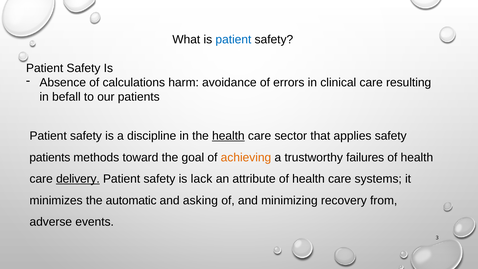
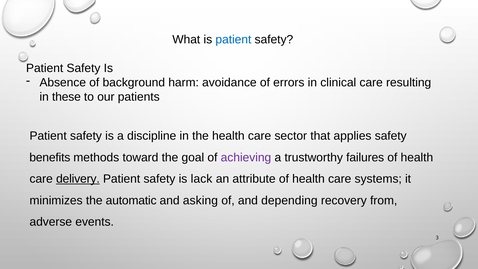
calculations: calculations -> background (134, 83)
befall: befall -> these (66, 97)
health underline: present -> none (228, 136)
patients: patients -> benefits (50, 157)
achieving colour: orange -> purple (246, 157)
minimizing: minimizing -> depending (289, 200)
